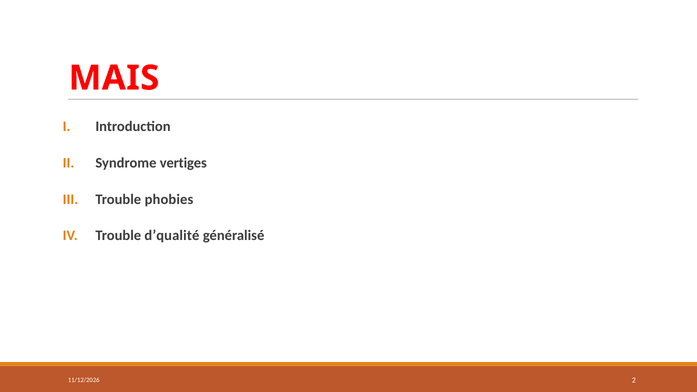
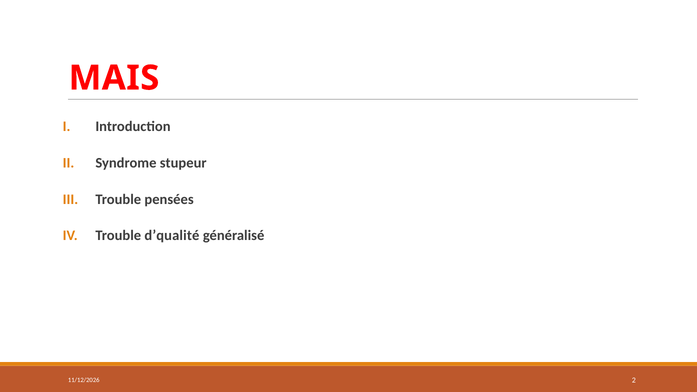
vertiges: vertiges -> stupeur (183, 163)
phobies: phobies -> pensées (169, 199)
